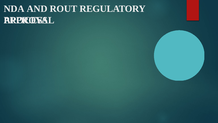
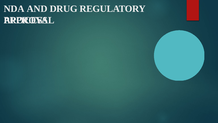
ROUT: ROUT -> DRUG (64, 9)
